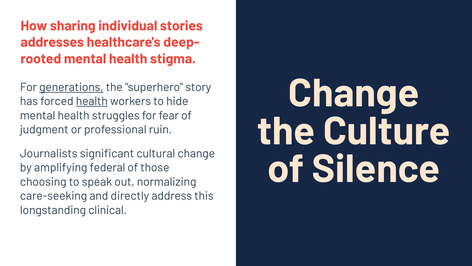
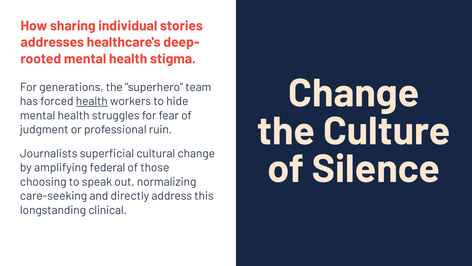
generations underline: present -> none (71, 87)
story: story -> team (198, 87)
significant: significant -> superficial (107, 153)
